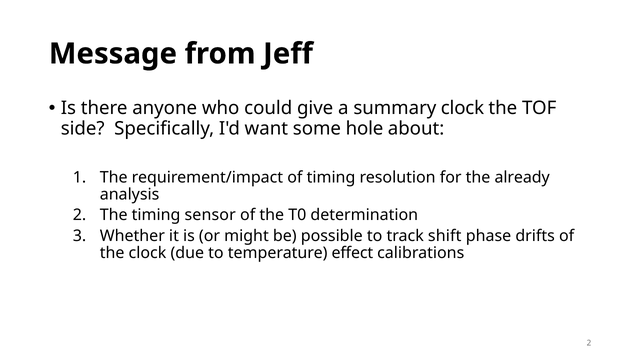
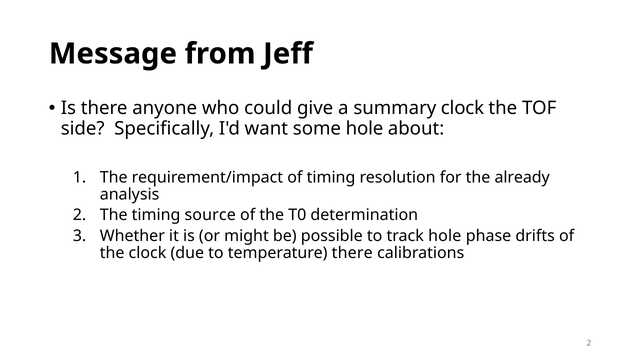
sensor: sensor -> source (210, 215)
track shift: shift -> hole (445, 236)
temperature effect: effect -> there (352, 253)
